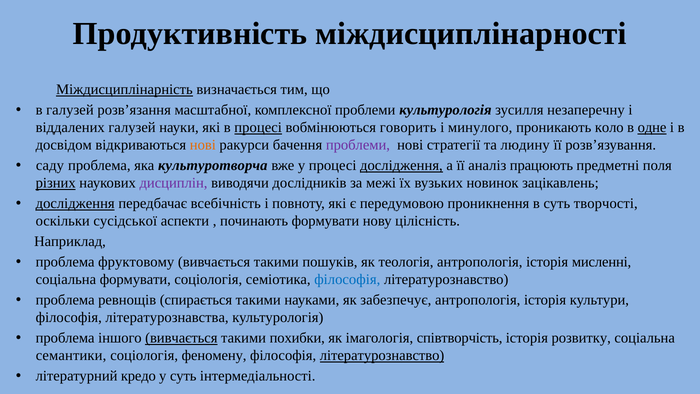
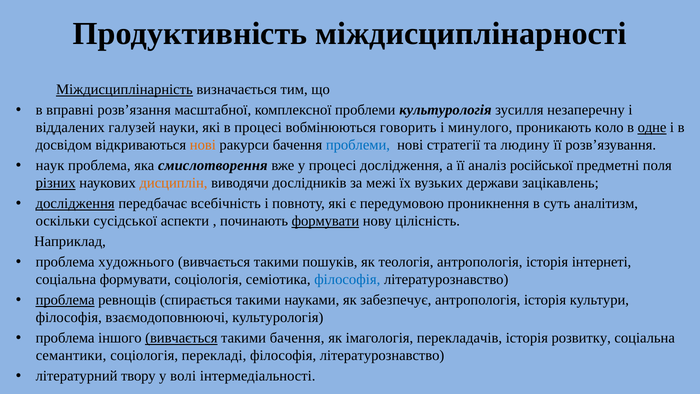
в галузей: галузей -> вправні (70, 110)
процесі underline: present -> none (258, 128)
проблеми colour: purple -> blue (358, 145)
саду: саду -> наук (50, 166)
культуротворча: культуротворча -> смислотворення (213, 166)
дослідження underline: present -> none (401, 166)
працюють: працюють -> російської (541, 166)
дисциплін colour: purple -> orange (174, 183)
новинок: новинок -> держави (493, 183)
творчості: творчості -> аналітизм (606, 203)
формувати underline: none -> present (325, 221)
фруктовому: фруктовому -> художнього (136, 262)
мисленні: мисленні -> інтернеті (602, 262)
проблема underline: none -> present (65, 300)
літературознавства: літературознавства -> взаємодоповнюючі (167, 317)
такими похибки: похибки -> бачення (297, 338)
співтворчість: співтворчість -> перекладачів (459, 338)
феномену: феномену -> перекладі (214, 355)
літературознавство underline: present -> none (382, 355)
кредо: кредо -> твору (138, 376)
у суть: суть -> волі (183, 376)
